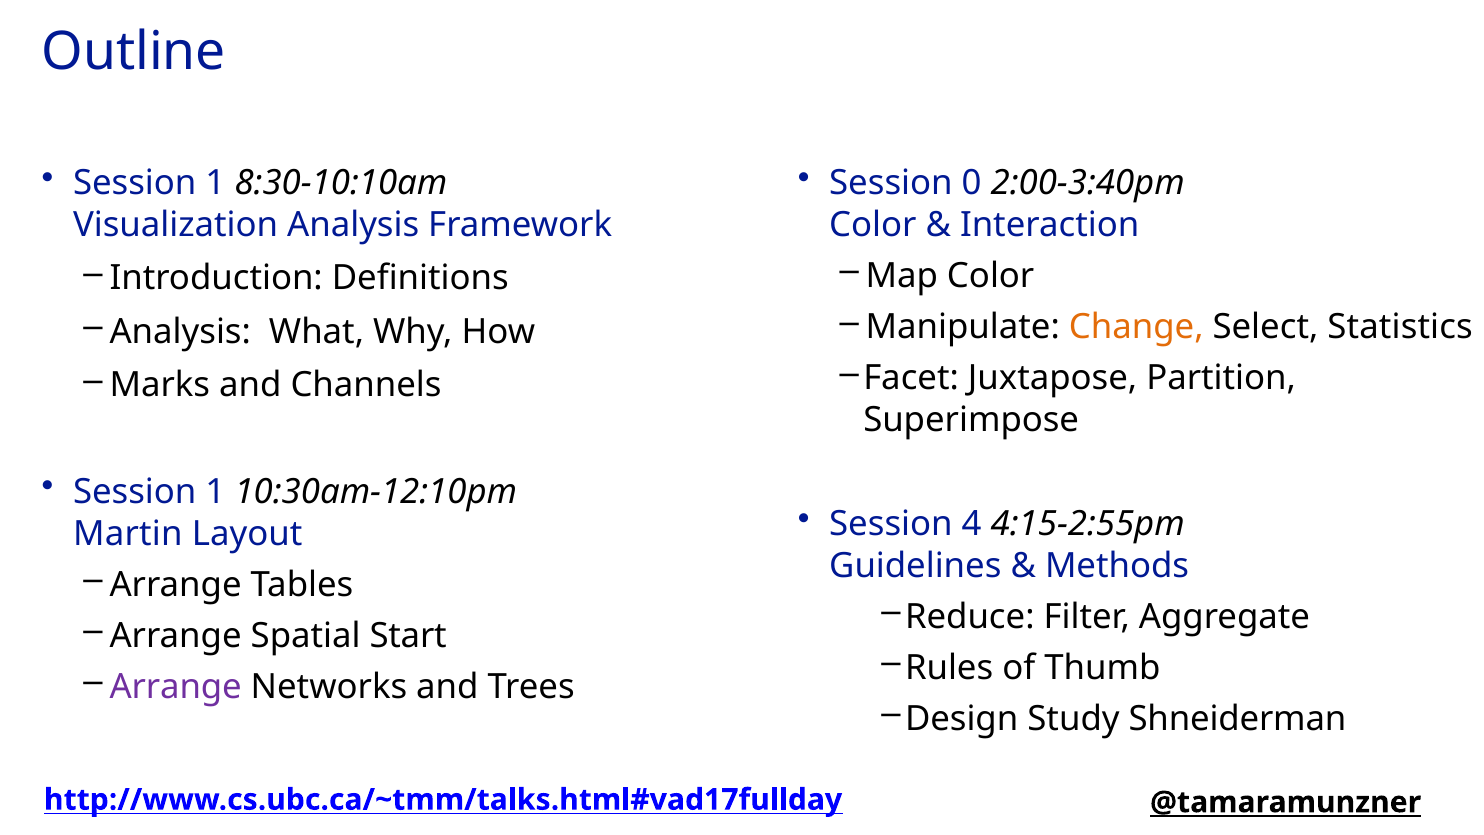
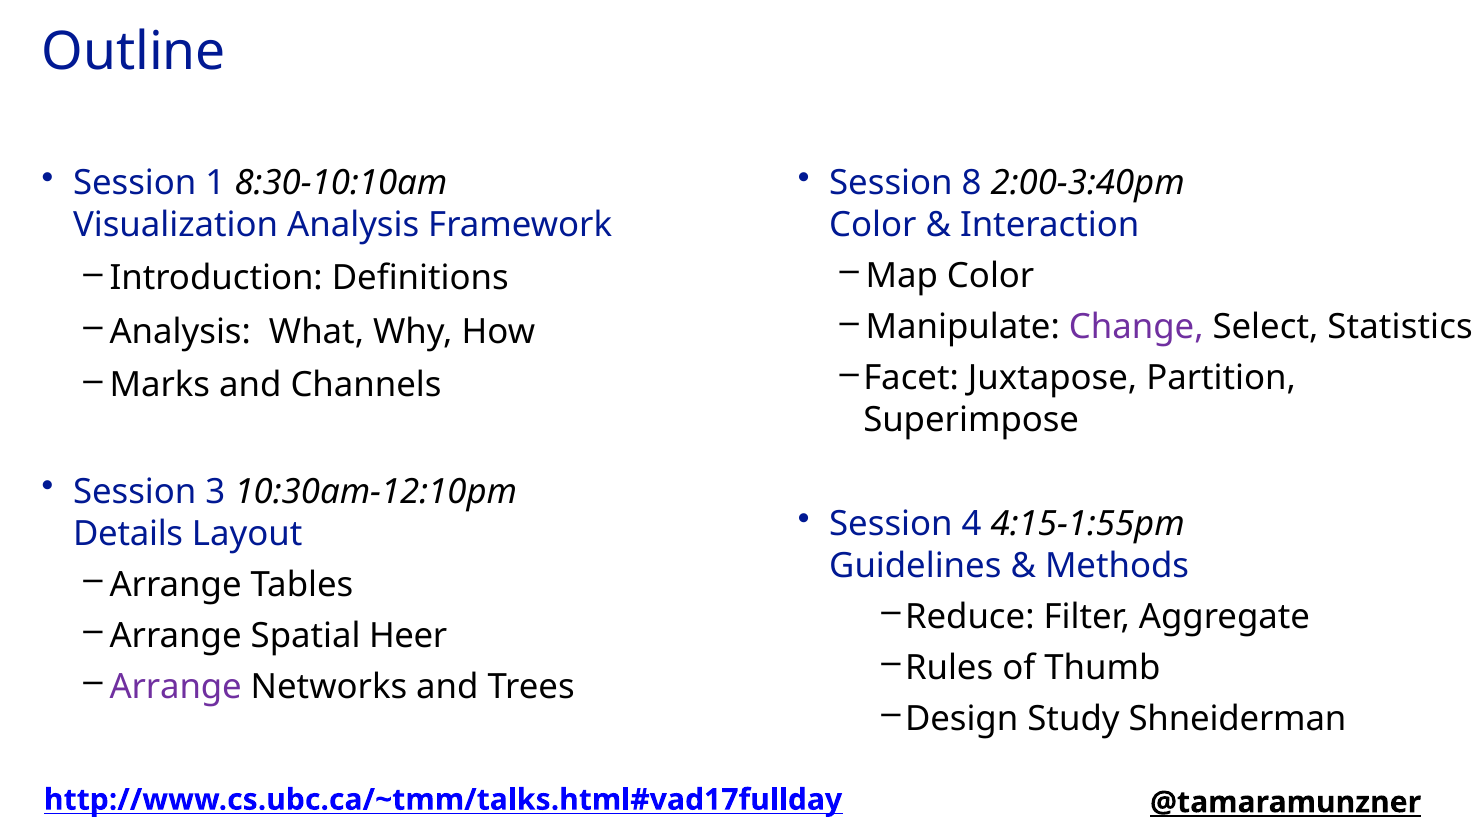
0: 0 -> 8 (972, 183)
Change colour: orange -> purple (1136, 327)
1: 1 -> 3 (215, 492)
4:15-2:55pm: 4:15-2:55pm -> 4:15-1:55pm (1088, 524)
Martin: Martin -> Details (128, 533)
Start: Start -> Heer (408, 635)
